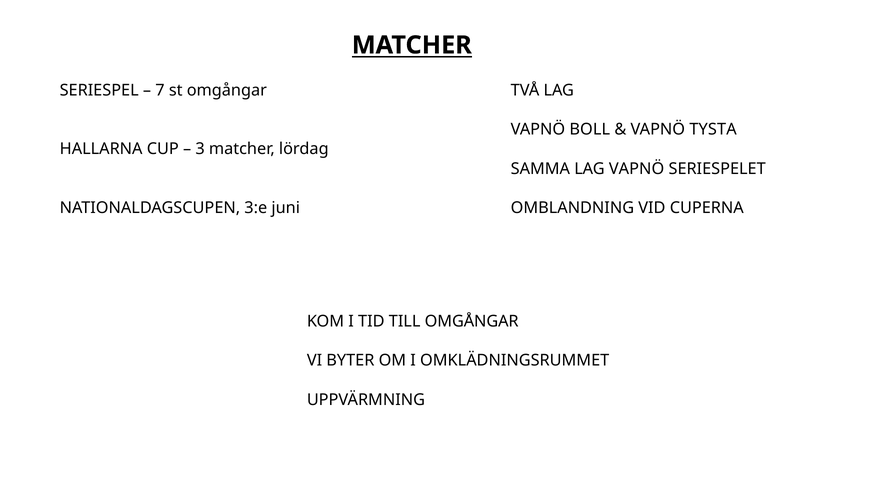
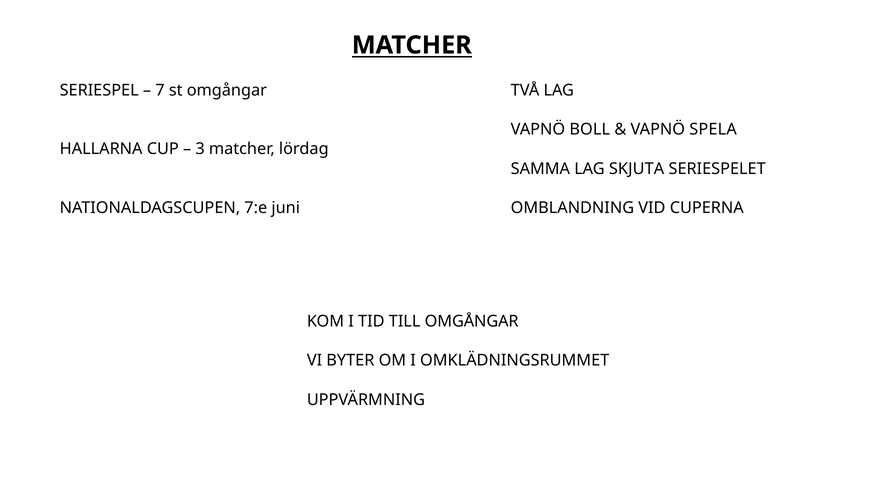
TYSTA: TYSTA -> SPELA (713, 129)
SAMMA LAG VAPNÖ: VAPNÖ -> SKJUTA (637, 169)
3:e: 3:e -> 7:e (256, 208)
